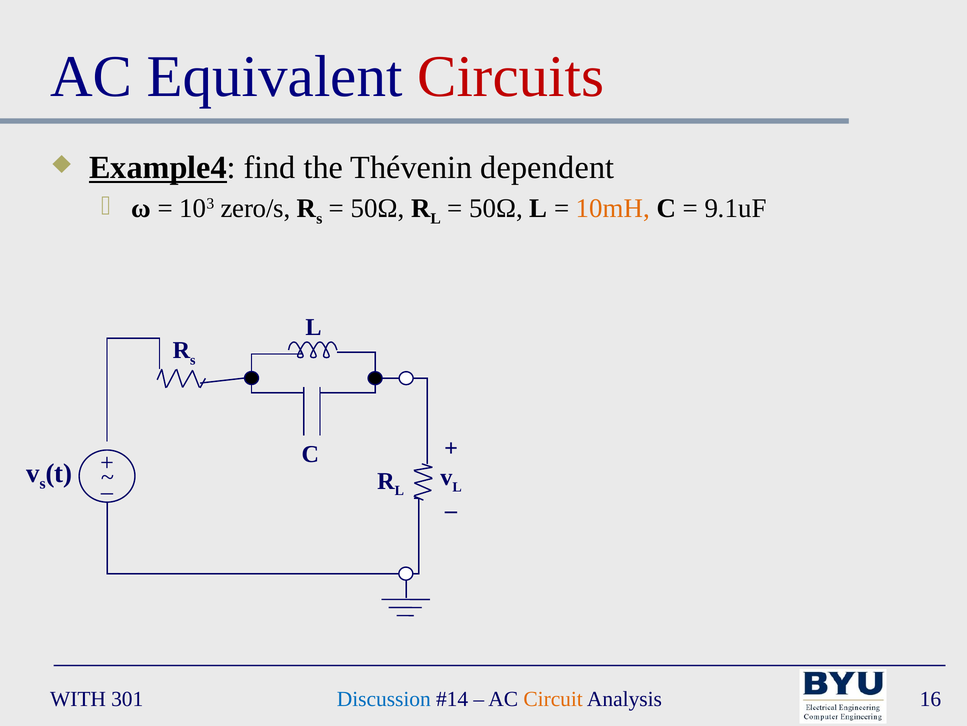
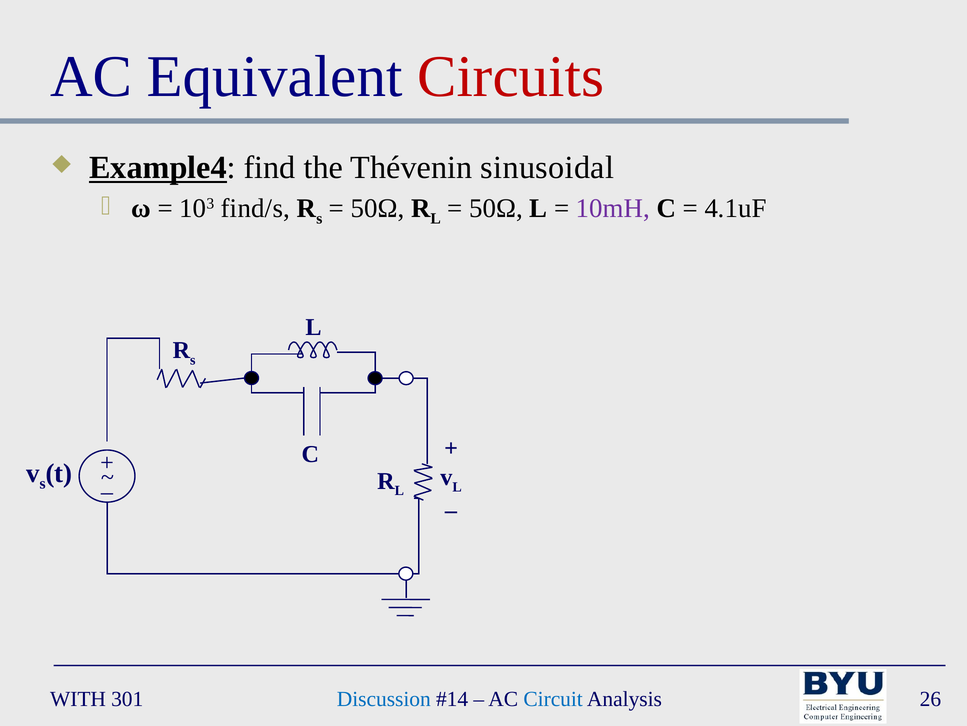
dependent: dependent -> sinusoidal (547, 167)
zero/s: zero/s -> find/s (255, 208)
10mH colour: orange -> purple (613, 208)
9.1uF: 9.1uF -> 4.1uF (736, 208)
Circuit colour: orange -> blue (553, 699)
16: 16 -> 26 (930, 699)
